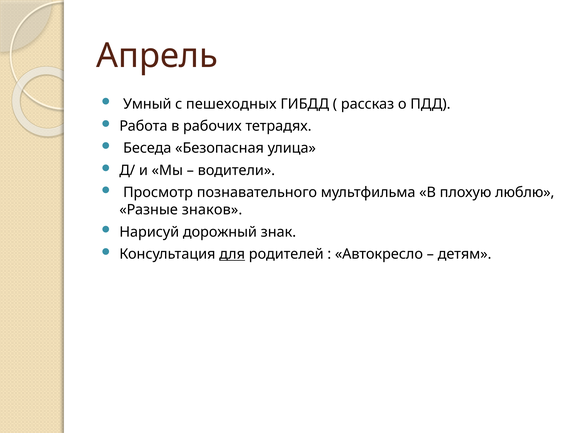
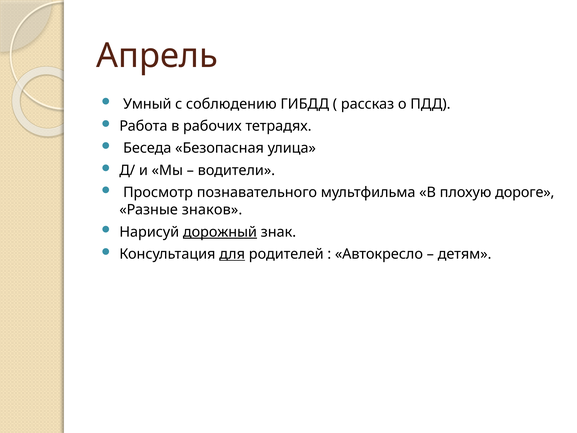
пешеходных: пешеходных -> соблюдению (231, 104)
люблю: люблю -> дороге (525, 192)
дорожный underline: none -> present (220, 232)
